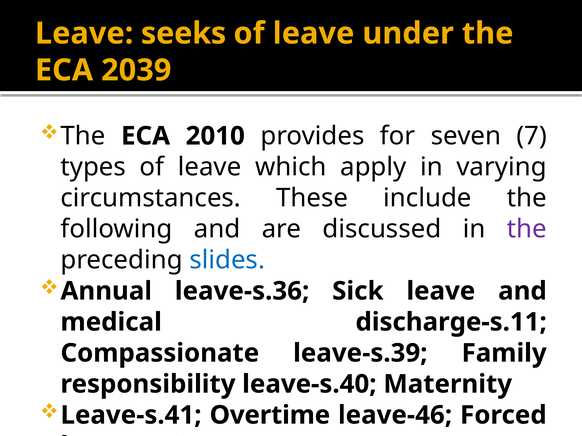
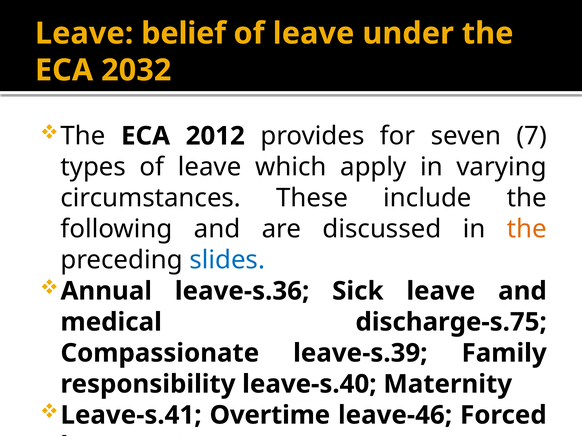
seeks: seeks -> belief (184, 33)
2039: 2039 -> 2032 (136, 70)
2010: 2010 -> 2012 (215, 136)
the colour: purple -> orange (527, 229)
discharge-s.11: discharge-s.11 -> discharge-s.75 (451, 322)
